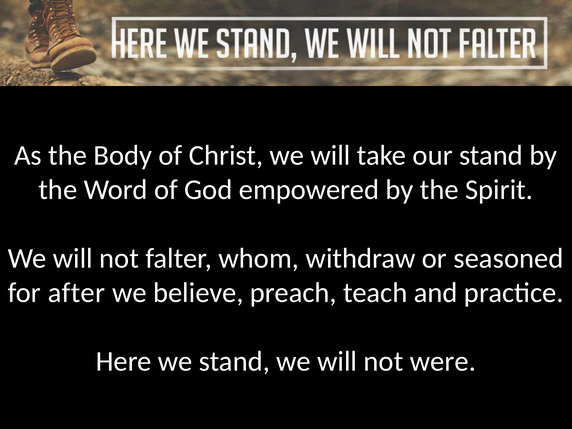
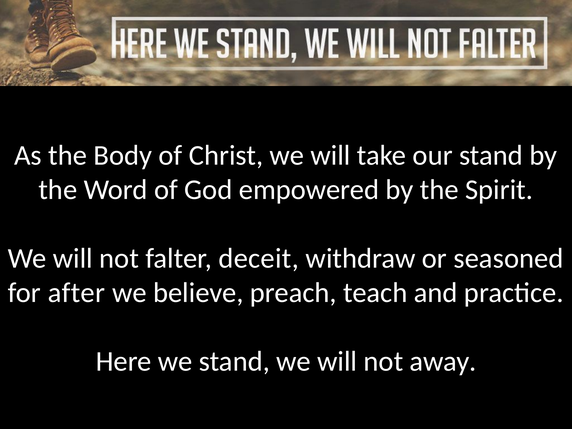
whom: whom -> deceit (259, 258)
were: were -> away (443, 361)
